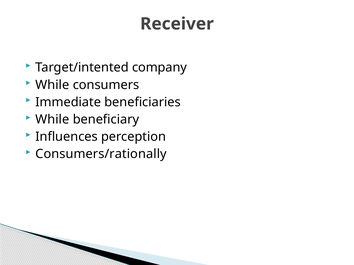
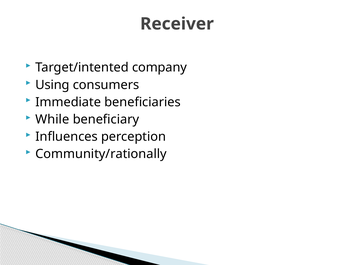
While: While -> Using (52, 85)
Consumers/rationally: Consumers/rationally -> Community/rationally (101, 154)
